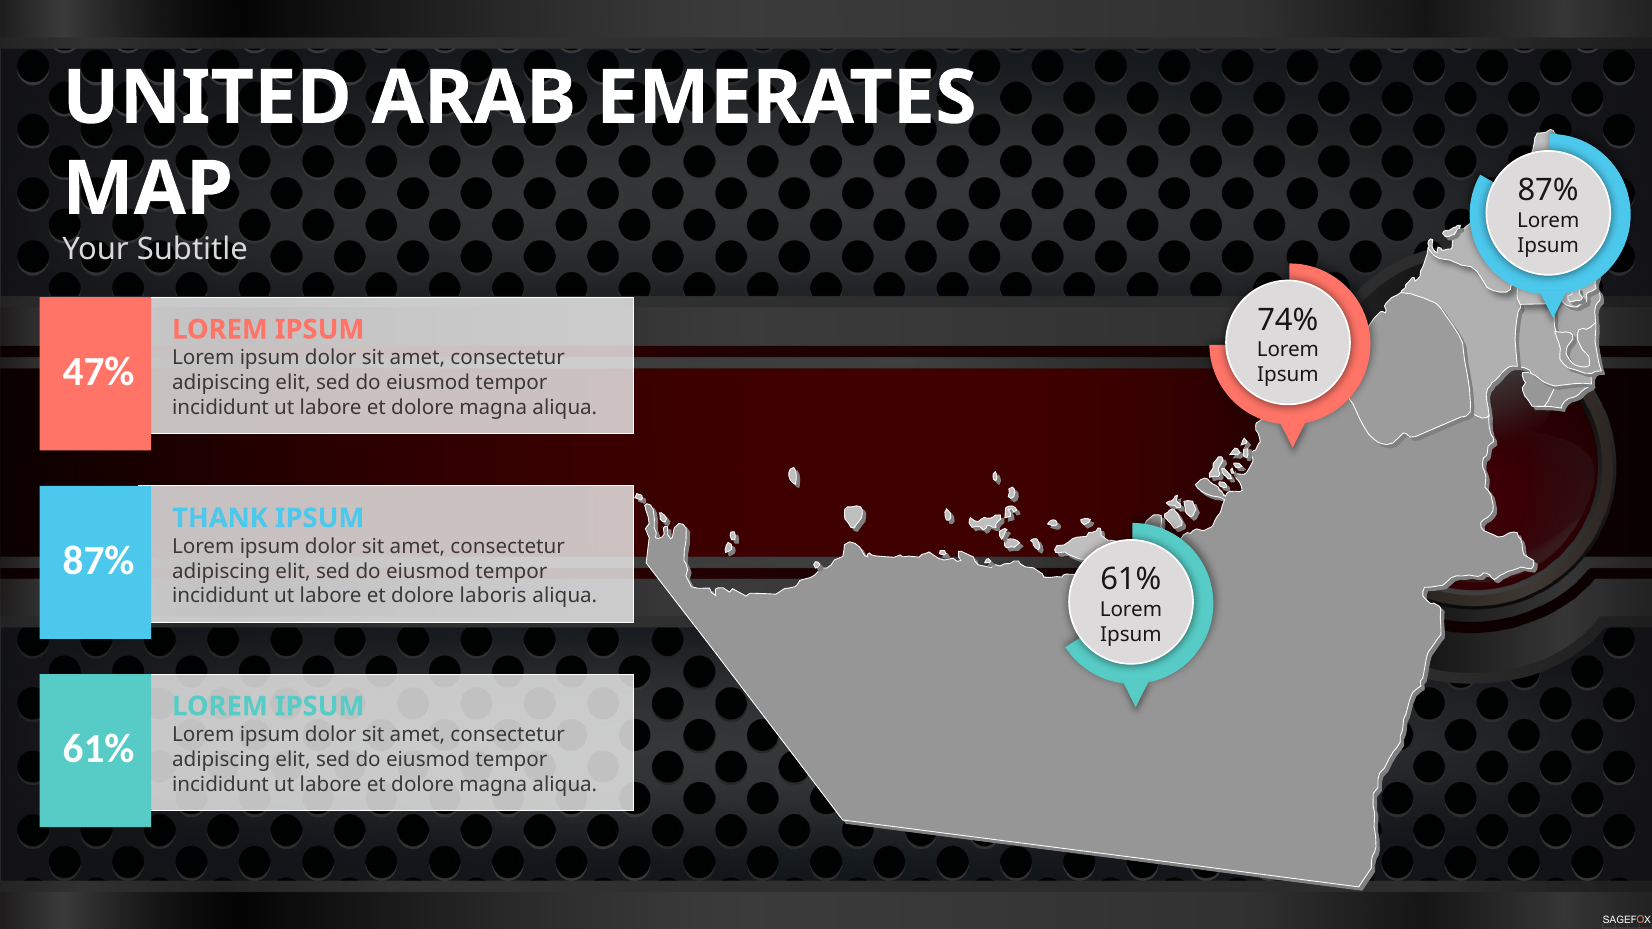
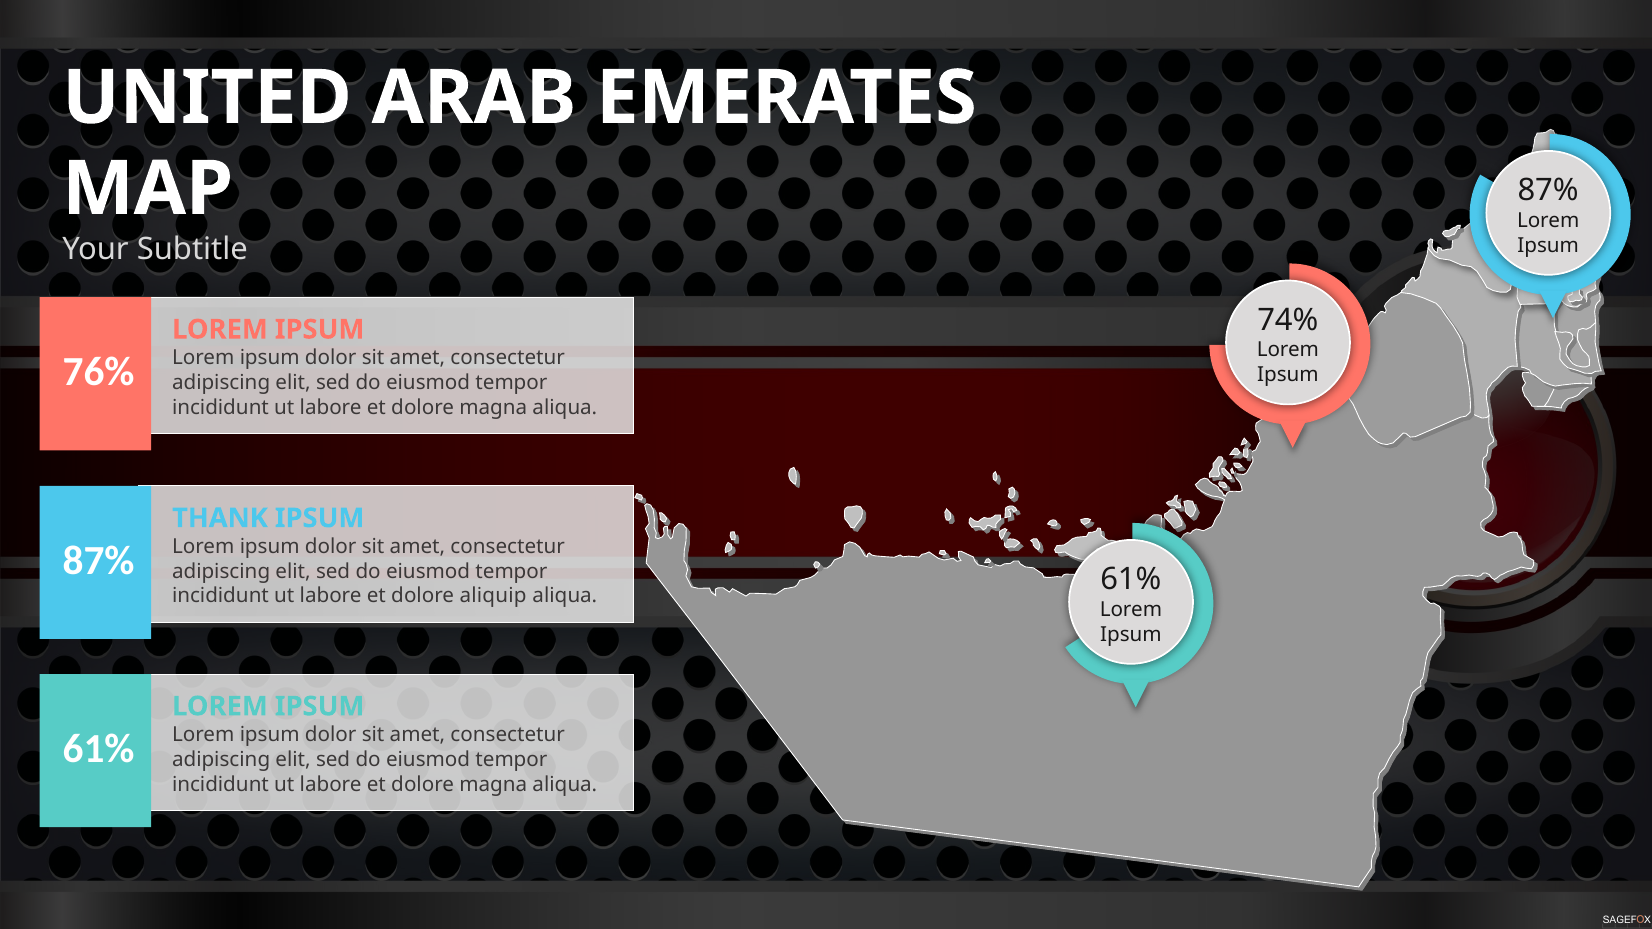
47%: 47% -> 76% (99, 372)
laboris: laboris -> aliquip (493, 596)
